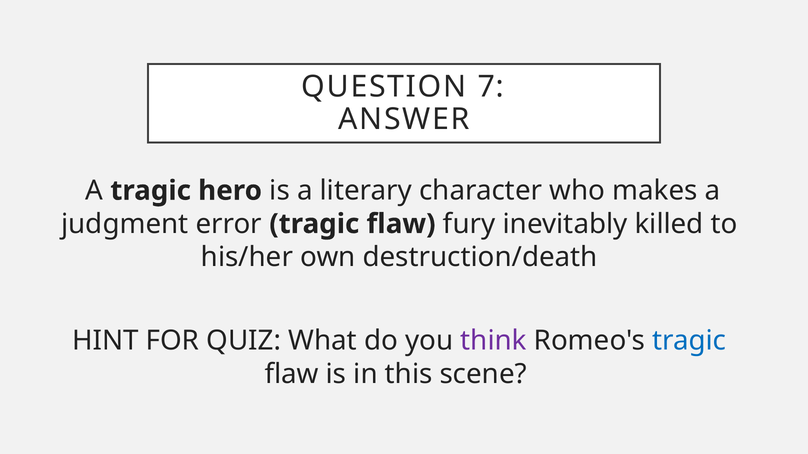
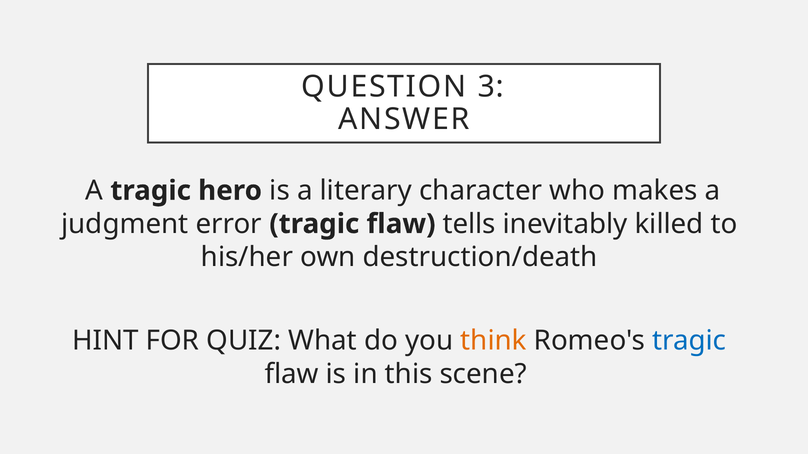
7: 7 -> 3 (491, 87)
fury: fury -> tells (469, 224)
think colour: purple -> orange (494, 341)
